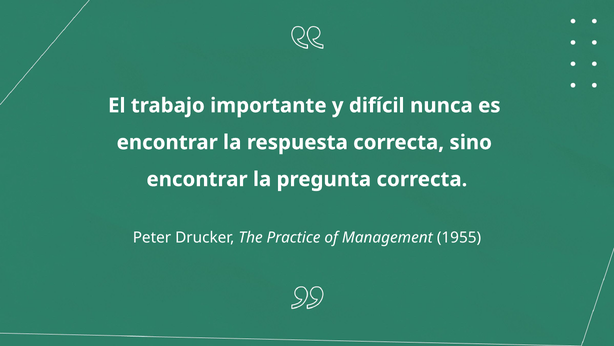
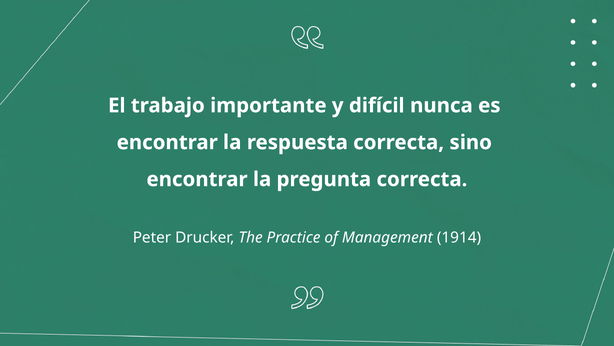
1955: 1955 -> 1914 (459, 237)
